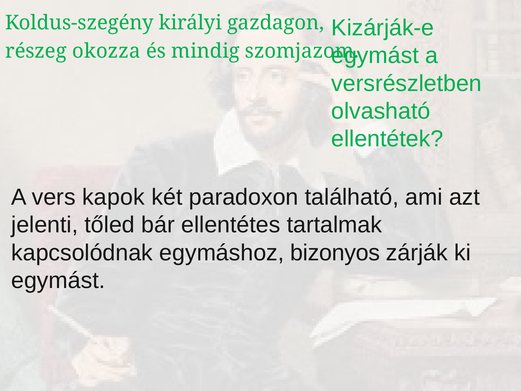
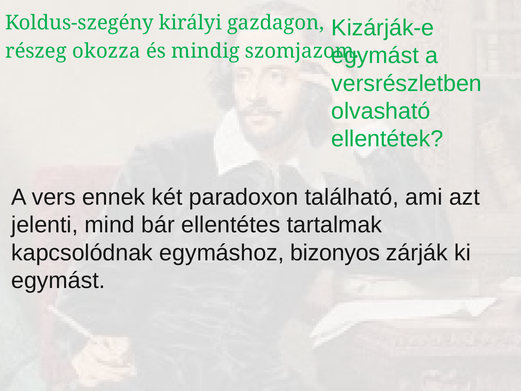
kapok: kapok -> ennek (114, 197)
tőled: tőled -> mind (110, 225)
